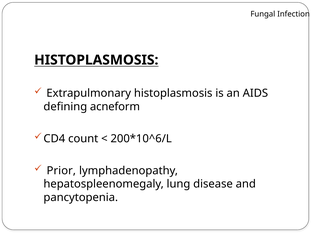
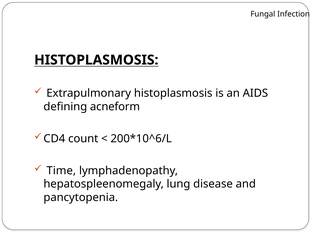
Prior: Prior -> Time (61, 171)
